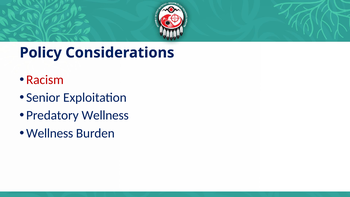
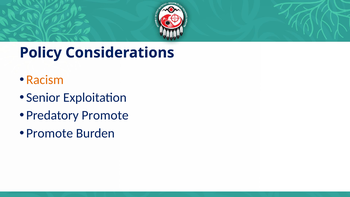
Racism colour: red -> orange (45, 80)
Predatory Wellness: Wellness -> Promote (105, 115)
Wellness: Wellness -> Promote (50, 133)
